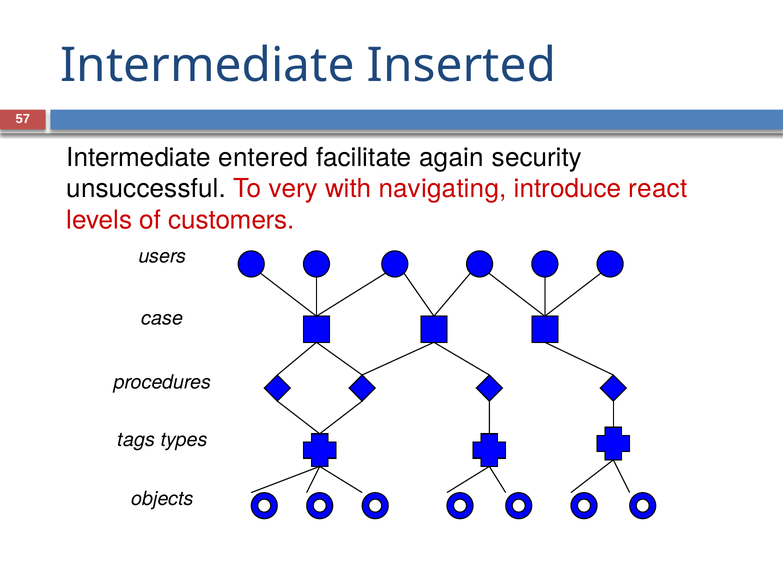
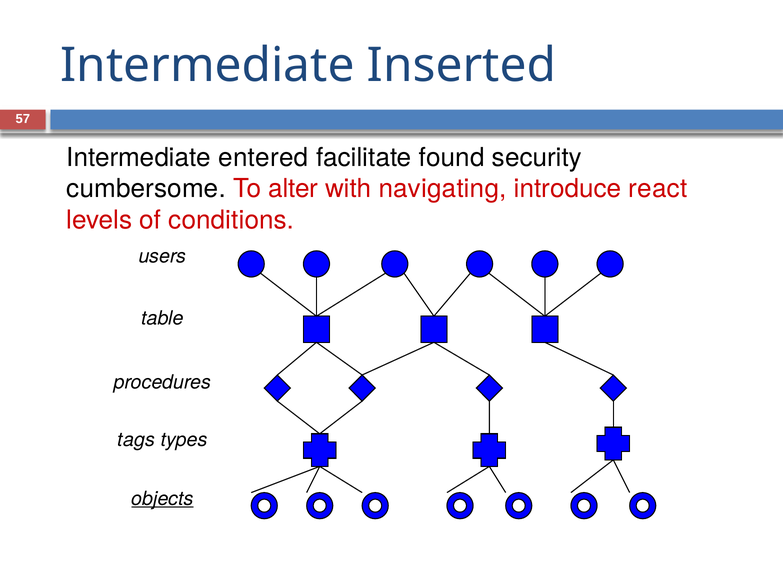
again: again -> found (452, 157)
unsuccessful: unsuccessful -> cumbersome (146, 189)
very: very -> alter (293, 189)
customers: customers -> conditions (231, 220)
case: case -> table (162, 318)
objects underline: none -> present (162, 498)
